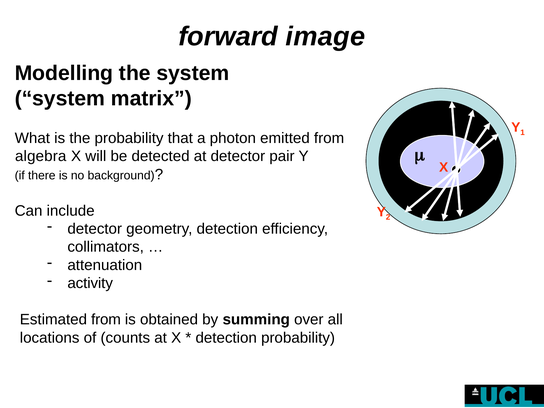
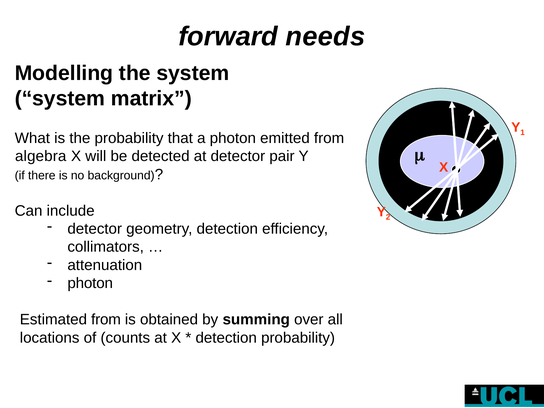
image: image -> needs (325, 36)
activity: activity -> photon (90, 283)
